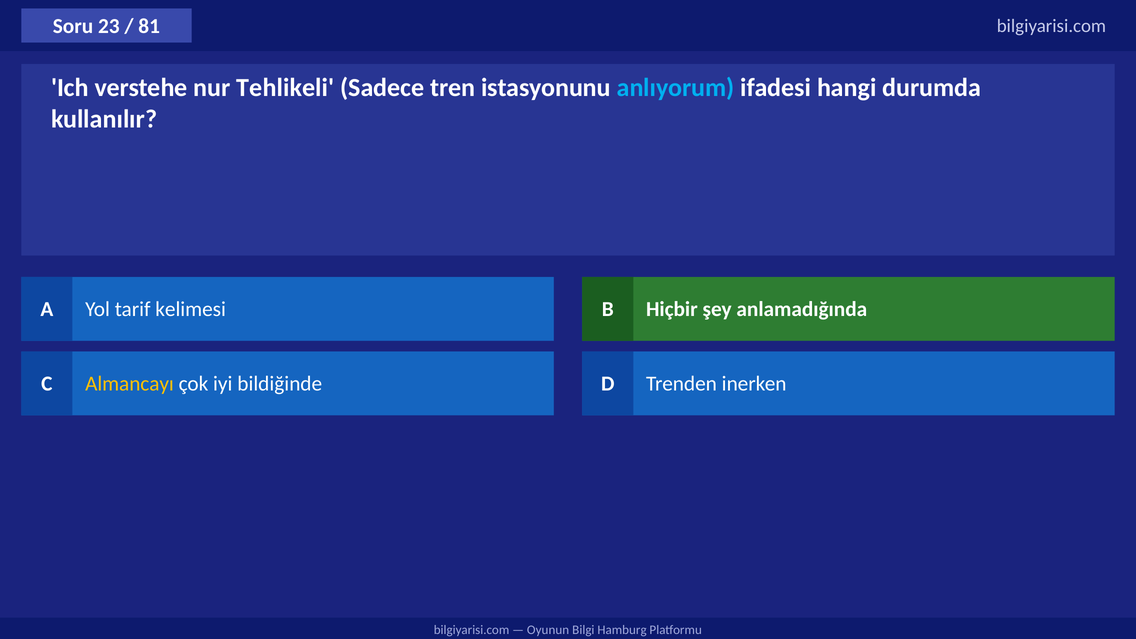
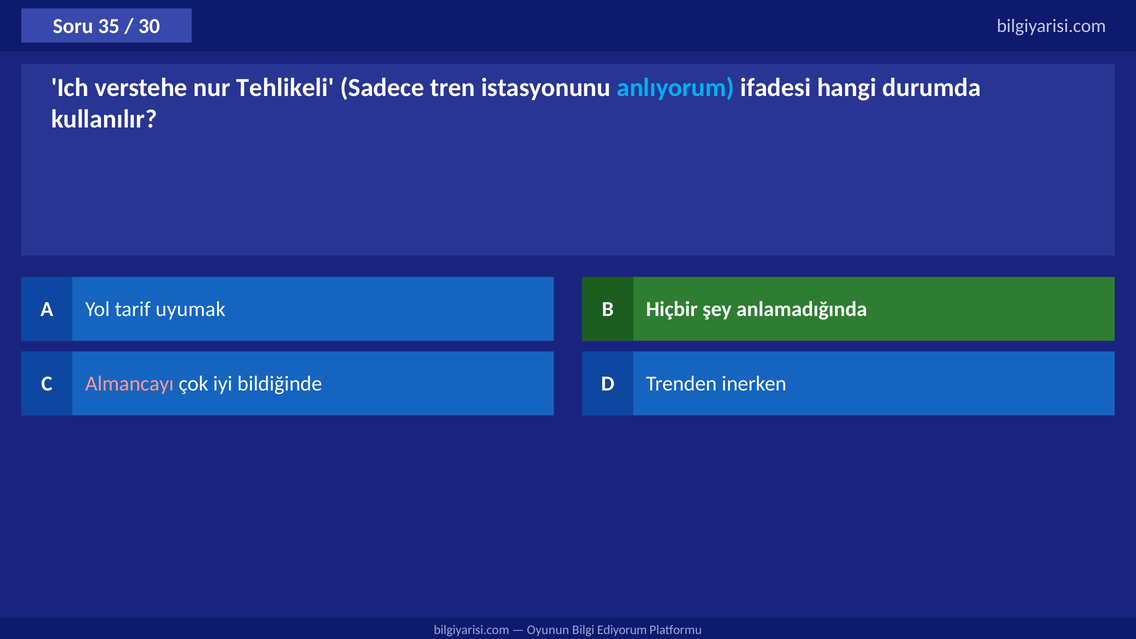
23: 23 -> 35 (109, 26)
81: 81 -> 30 (149, 26)
kelimesi: kelimesi -> uyumak (190, 309)
Almancayı colour: yellow -> pink (129, 384)
Hamburg: Hamburg -> Ediyorum (622, 630)
